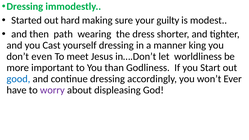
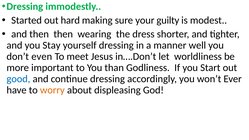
then path: path -> then (63, 34)
Cast: Cast -> Stay (52, 45)
king: king -> well (197, 45)
worry colour: purple -> orange (52, 90)
